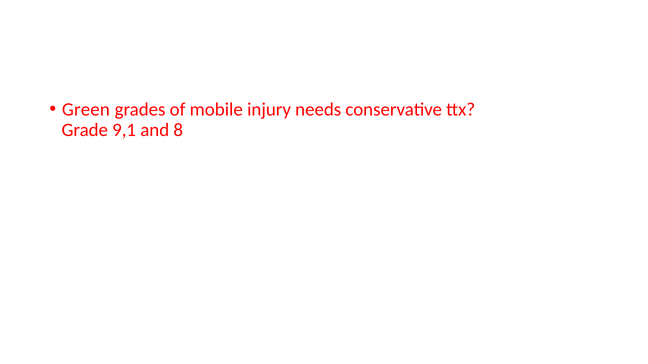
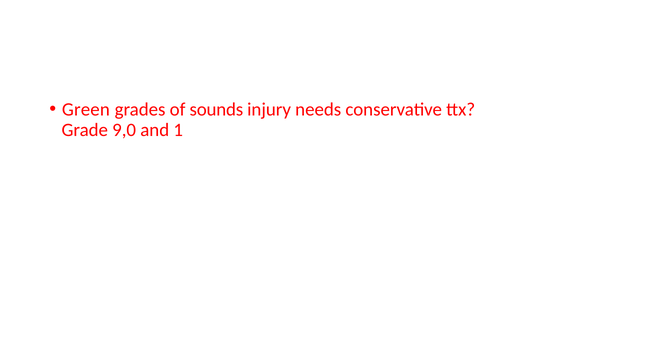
mobile: mobile -> sounds (216, 110)
9,1: 9,1 -> 9,0 (124, 130)
8: 8 -> 1 (178, 130)
